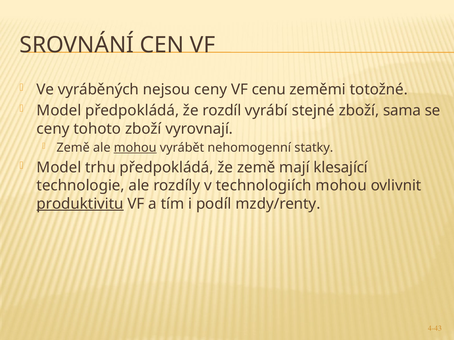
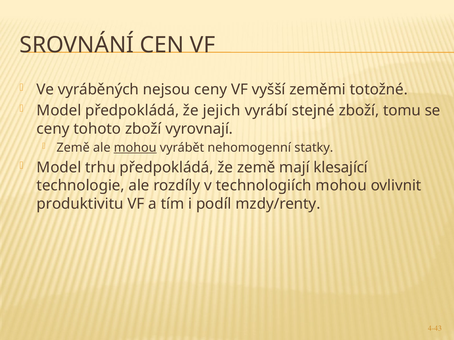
cenu: cenu -> vyšší (269, 90)
rozdíl: rozdíl -> jejich (222, 111)
sama: sama -> tomu (402, 111)
produktivitu underline: present -> none (80, 204)
